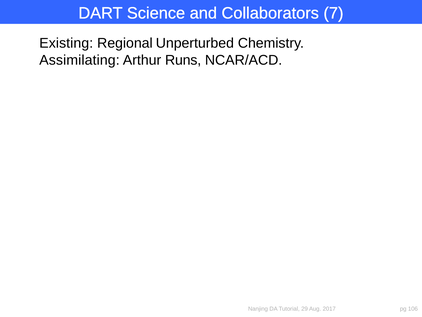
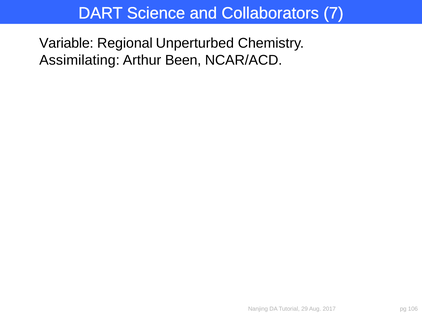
Existing: Existing -> Variable (66, 43)
Runs: Runs -> Been (183, 60)
